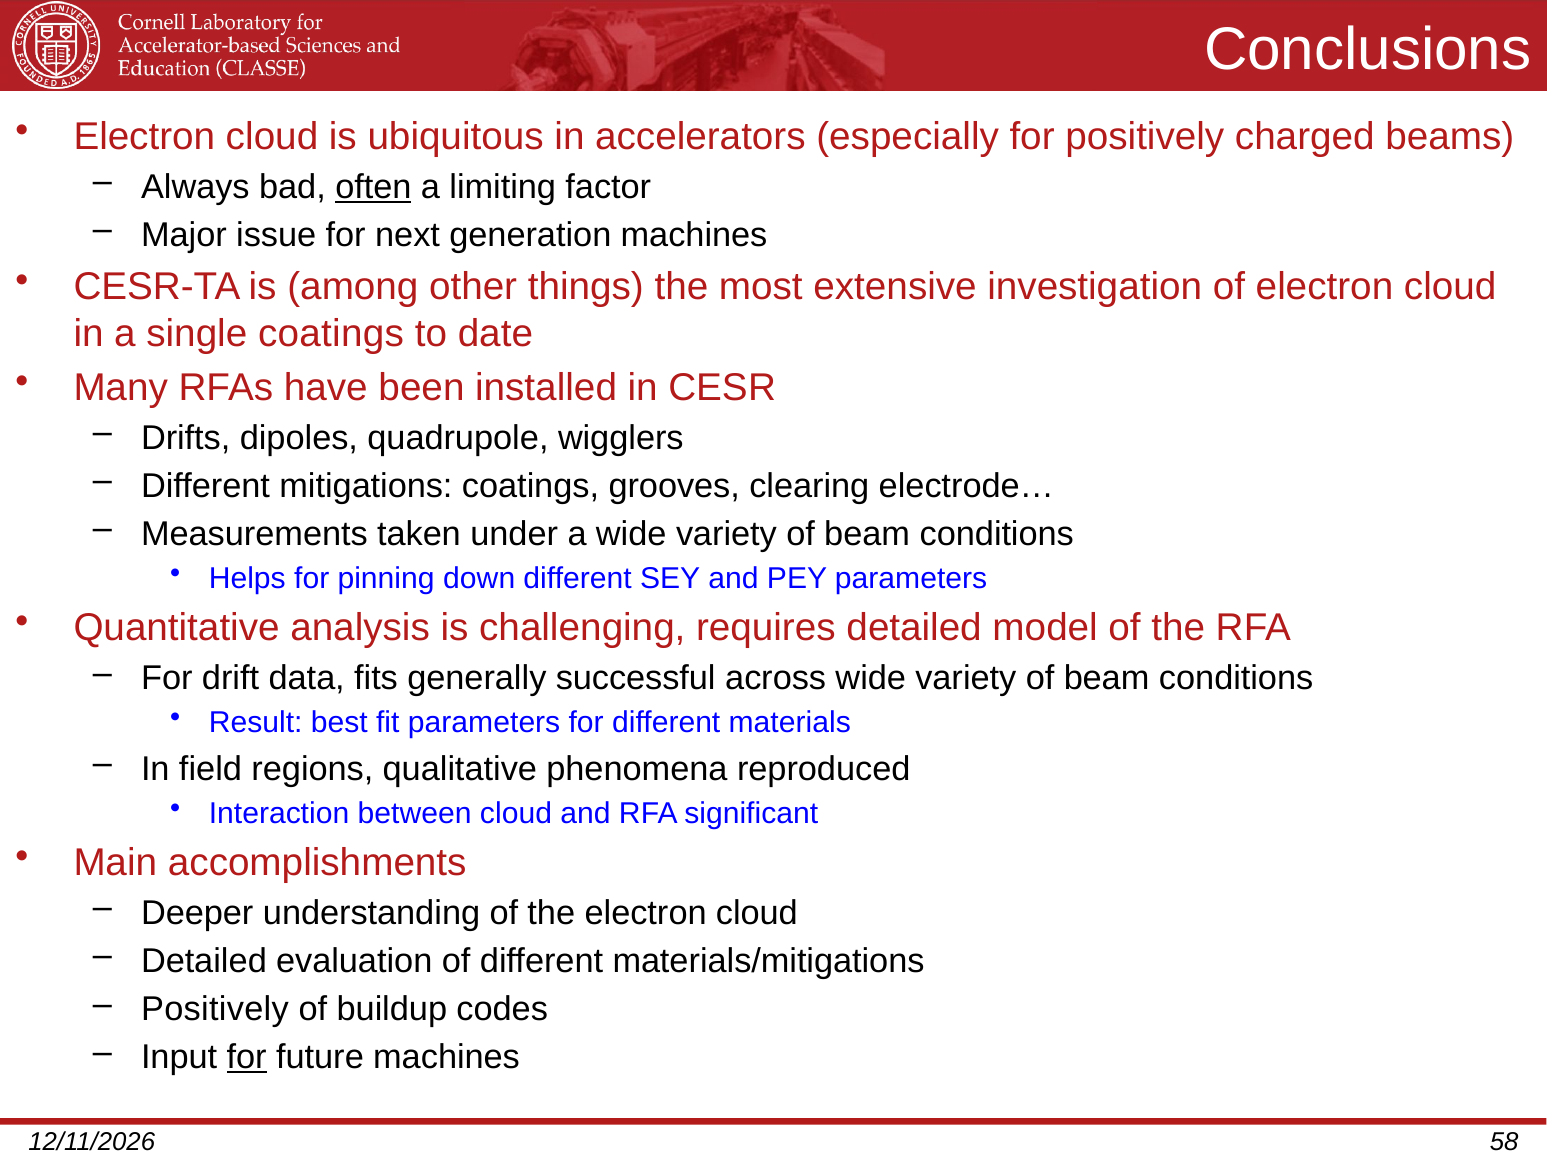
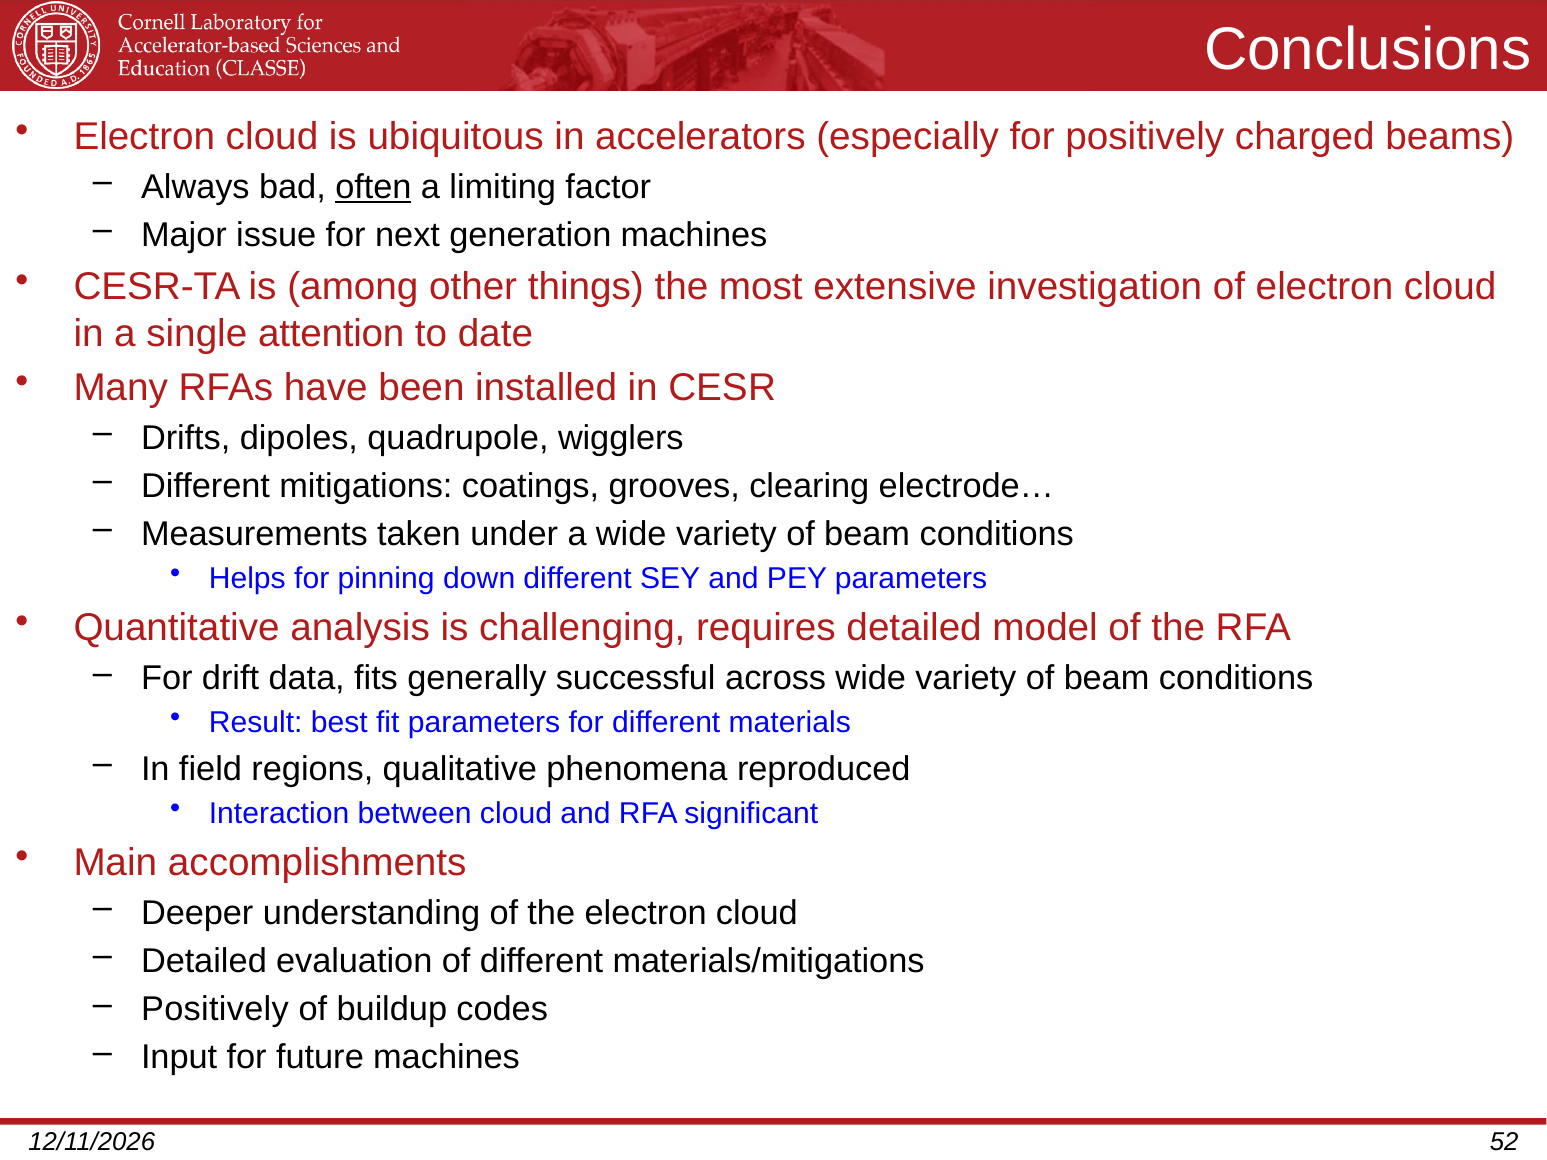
single coatings: coatings -> attention (331, 334)
for underline: present -> none (247, 1058)
58: 58 -> 52 (1504, 1143)
